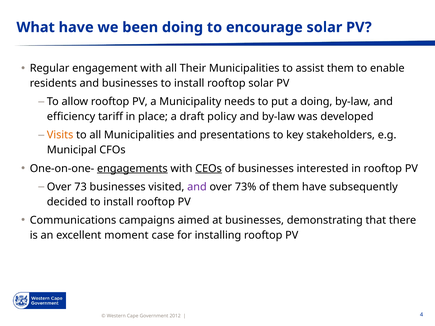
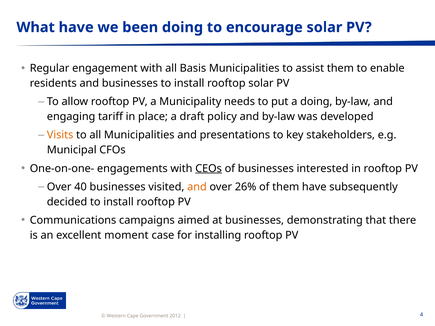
Their: Their -> Basis (193, 68)
efficiency: efficiency -> engaging (71, 117)
engagements underline: present -> none (132, 169)
73: 73 -> 40 (81, 187)
and colour: purple -> orange (197, 187)
73%: 73% -> 26% (246, 187)
